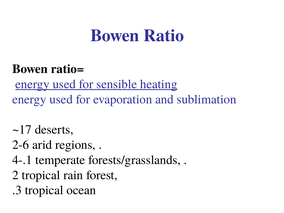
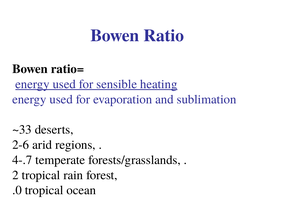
~17: ~17 -> ~33 (22, 130)
4-.1: 4-.1 -> 4-.7 (22, 160)
.3: .3 -> .0 (17, 190)
